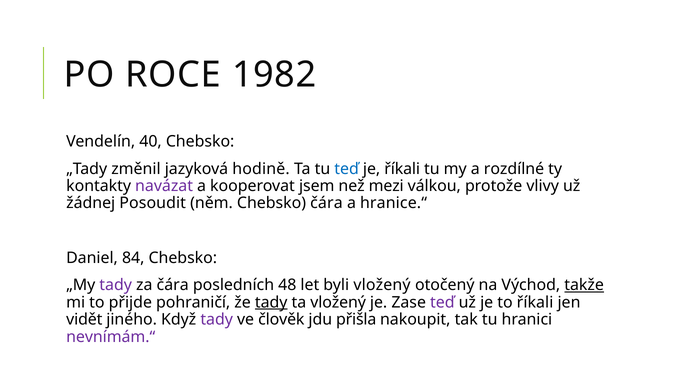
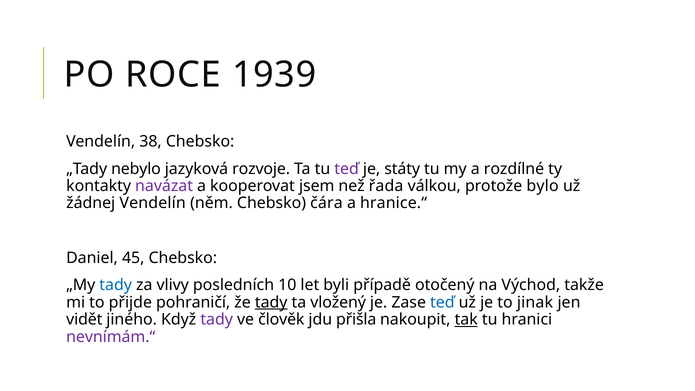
1982: 1982 -> 1939 (274, 75)
40: 40 -> 38 (151, 141)
změnil: změnil -> nebylo (136, 169)
hodině: hodině -> rozvoje (261, 169)
teď colour: blue -> purple (347, 169)
je říkali: říkali -> státy (402, 169)
mezi: mezi -> řada (386, 186)
vlivy: vlivy -> bylo (543, 186)
žádnej Posoudit: Posoudit -> Vendelín (153, 203)
84: 84 -> 45 (133, 258)
tady colour: purple -> blue (116, 285)
za čára: čára -> vlivy (173, 285)
48: 48 -> 10 (287, 285)
byli vložený: vložený -> případě (382, 285)
takže underline: present -> none (584, 285)
teď colour: purple -> blue (442, 302)
to říkali: říkali -> jinak (535, 302)
tak underline: none -> present (466, 320)
